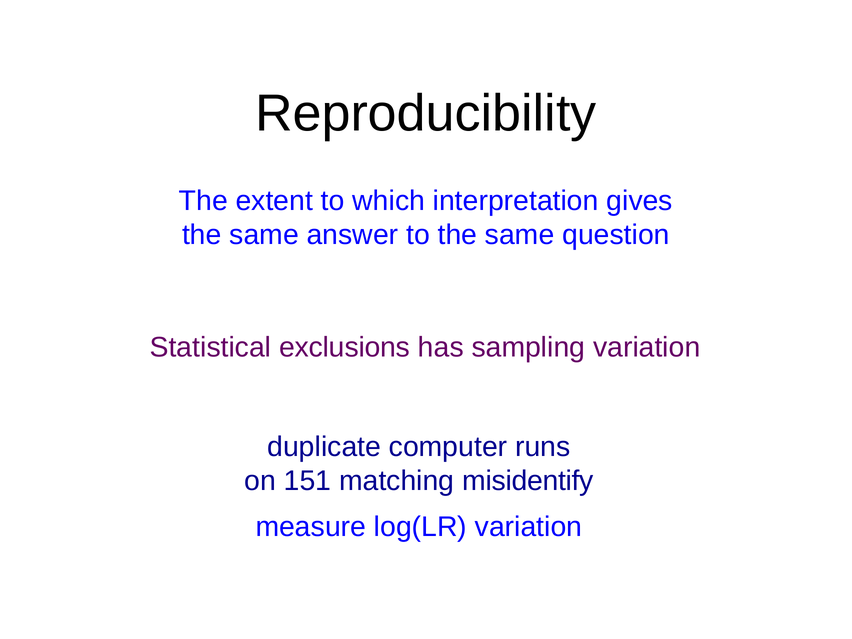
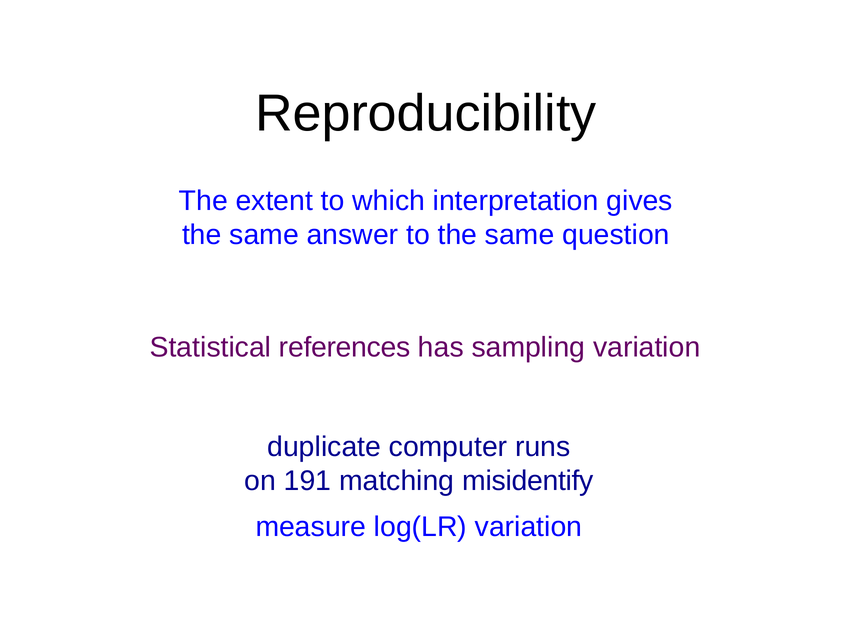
exclusions: exclusions -> references (345, 348)
151: 151 -> 191 (308, 481)
